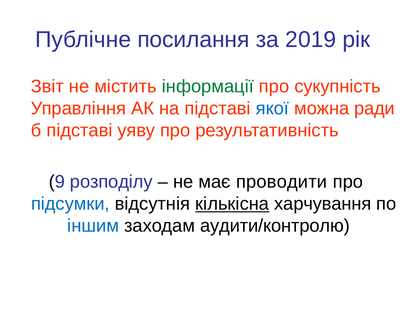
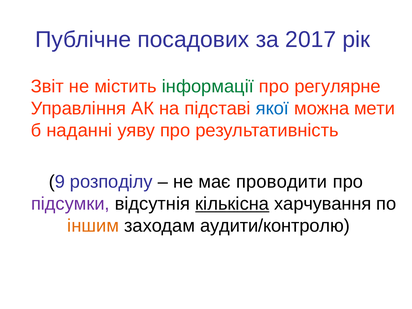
посилання: посилання -> посадових (193, 40)
2019: 2019 -> 2017 (311, 40)
сукупність: сукупність -> регулярне (337, 86)
ради: ради -> мети (375, 108)
б підставі: підставі -> наданні (79, 130)
підсумки colour: blue -> purple (70, 204)
іншим colour: blue -> orange (93, 226)
